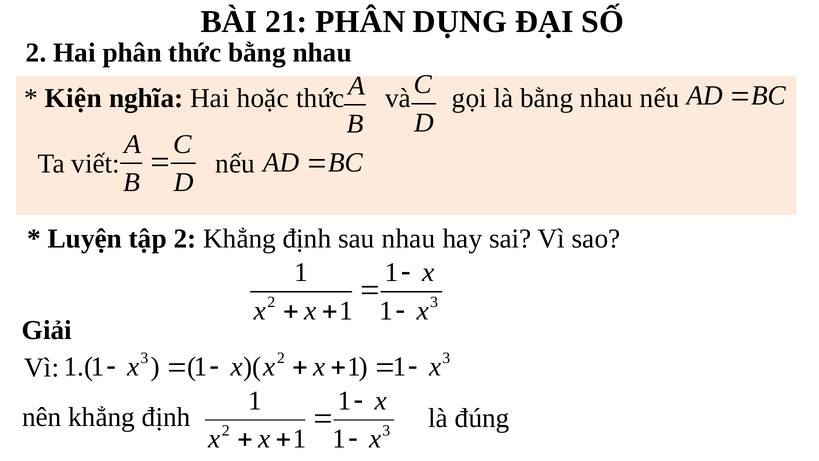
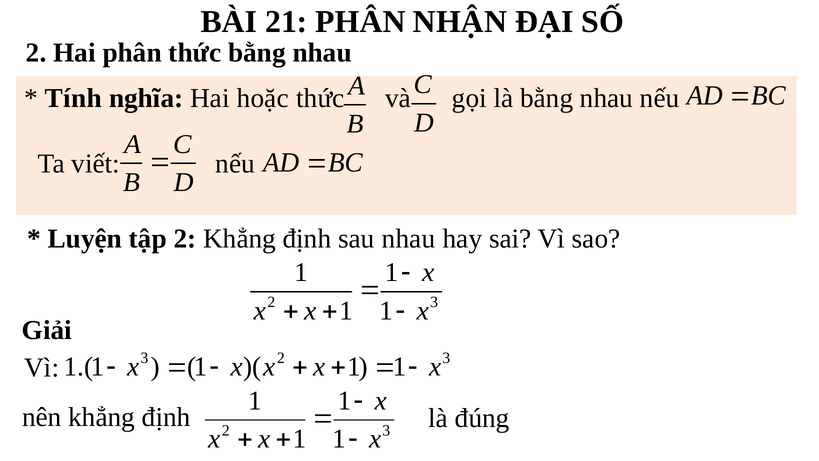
DỤNG: DỤNG -> NHẬN (460, 22)
Kiện: Kiện -> Tính (73, 98)
